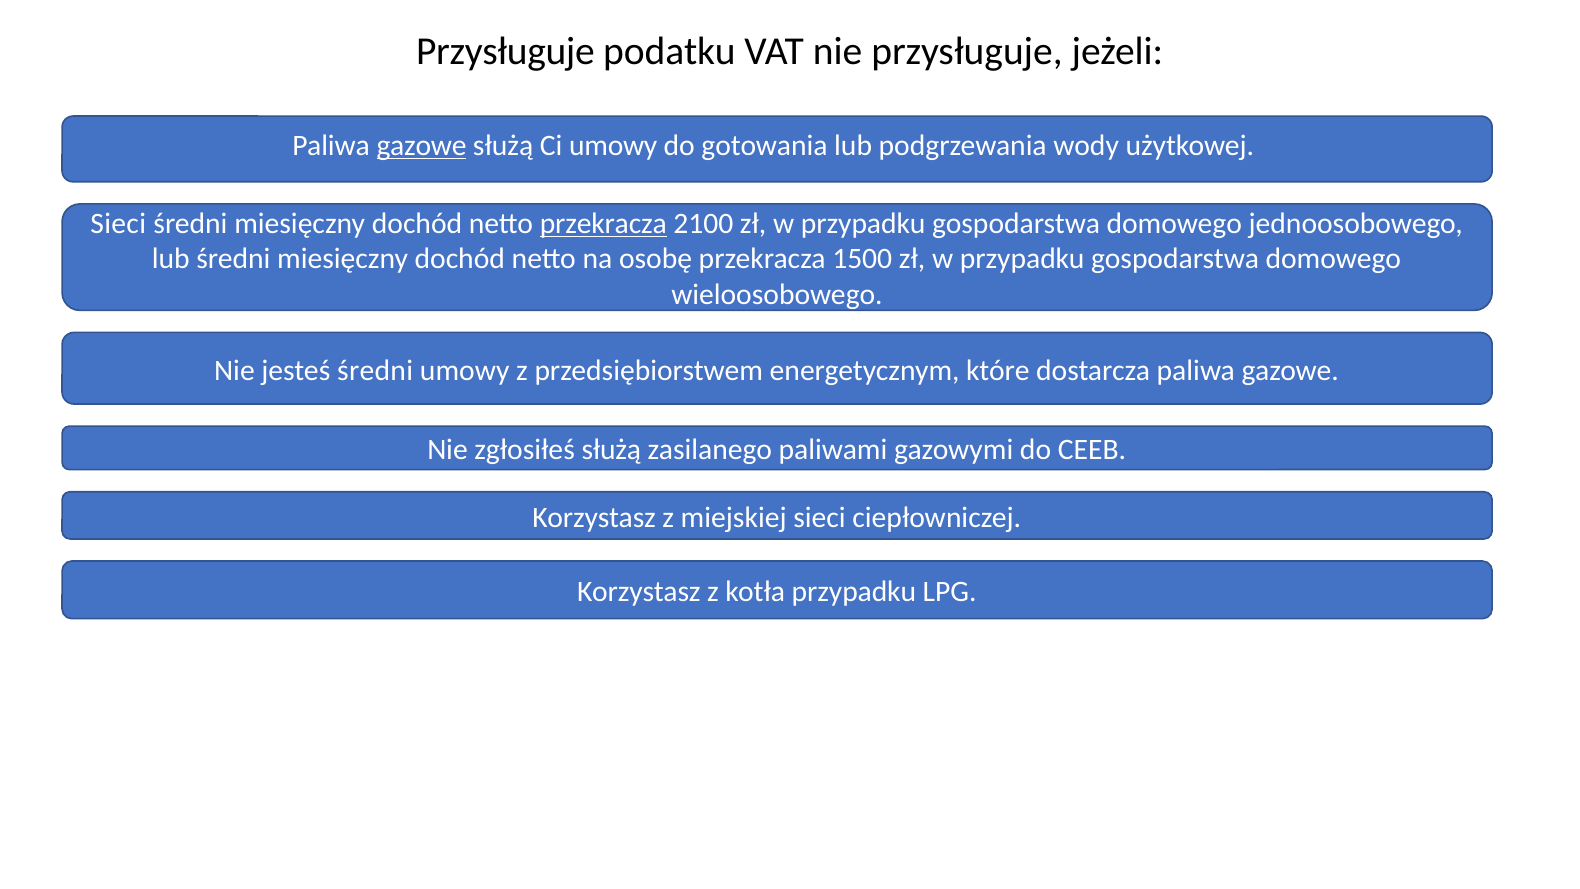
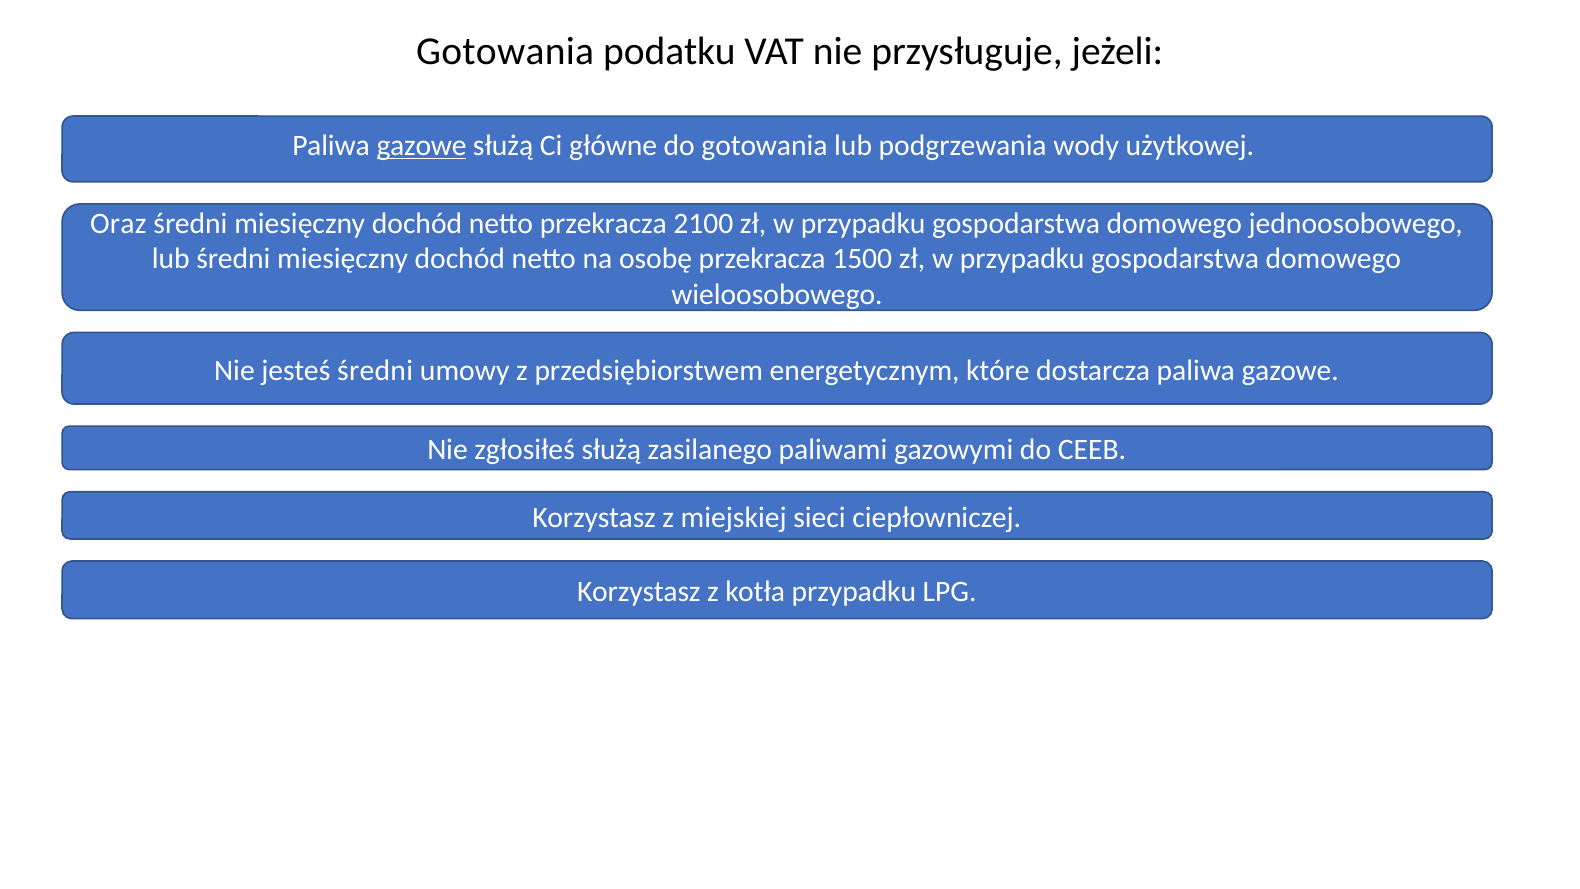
Przysługuje: Przysługuje -> Gotowania (505, 52)
Ci umowy: umowy -> główne (613, 146)
Sieci: Sieci -> Oraz (118, 224)
przekracza underline: present -> none (603, 224)
